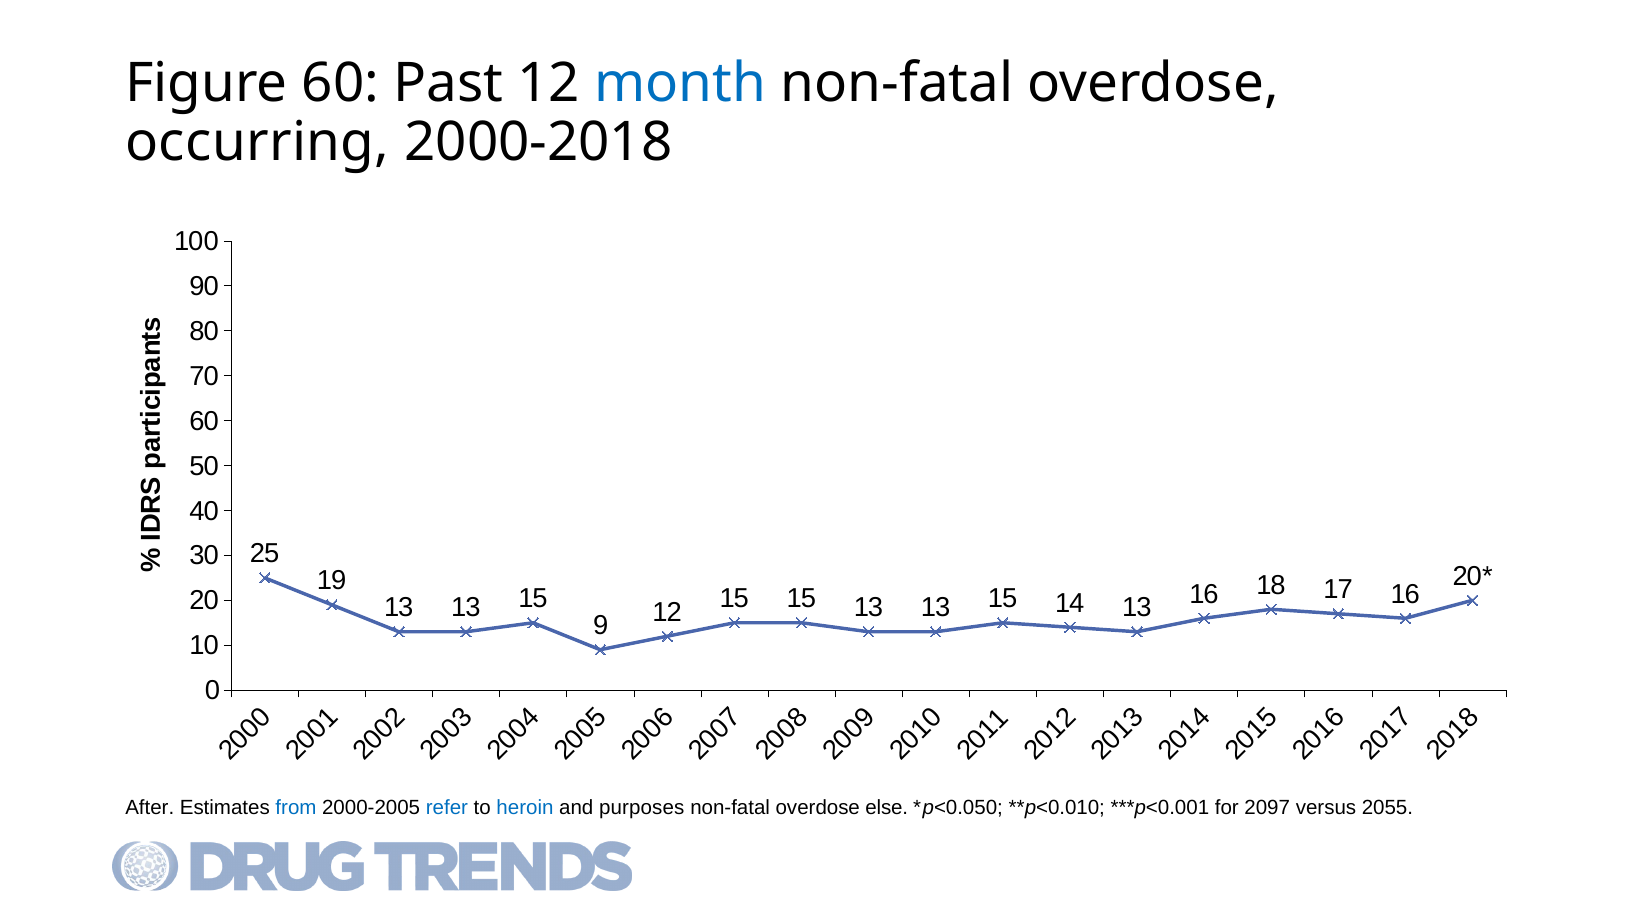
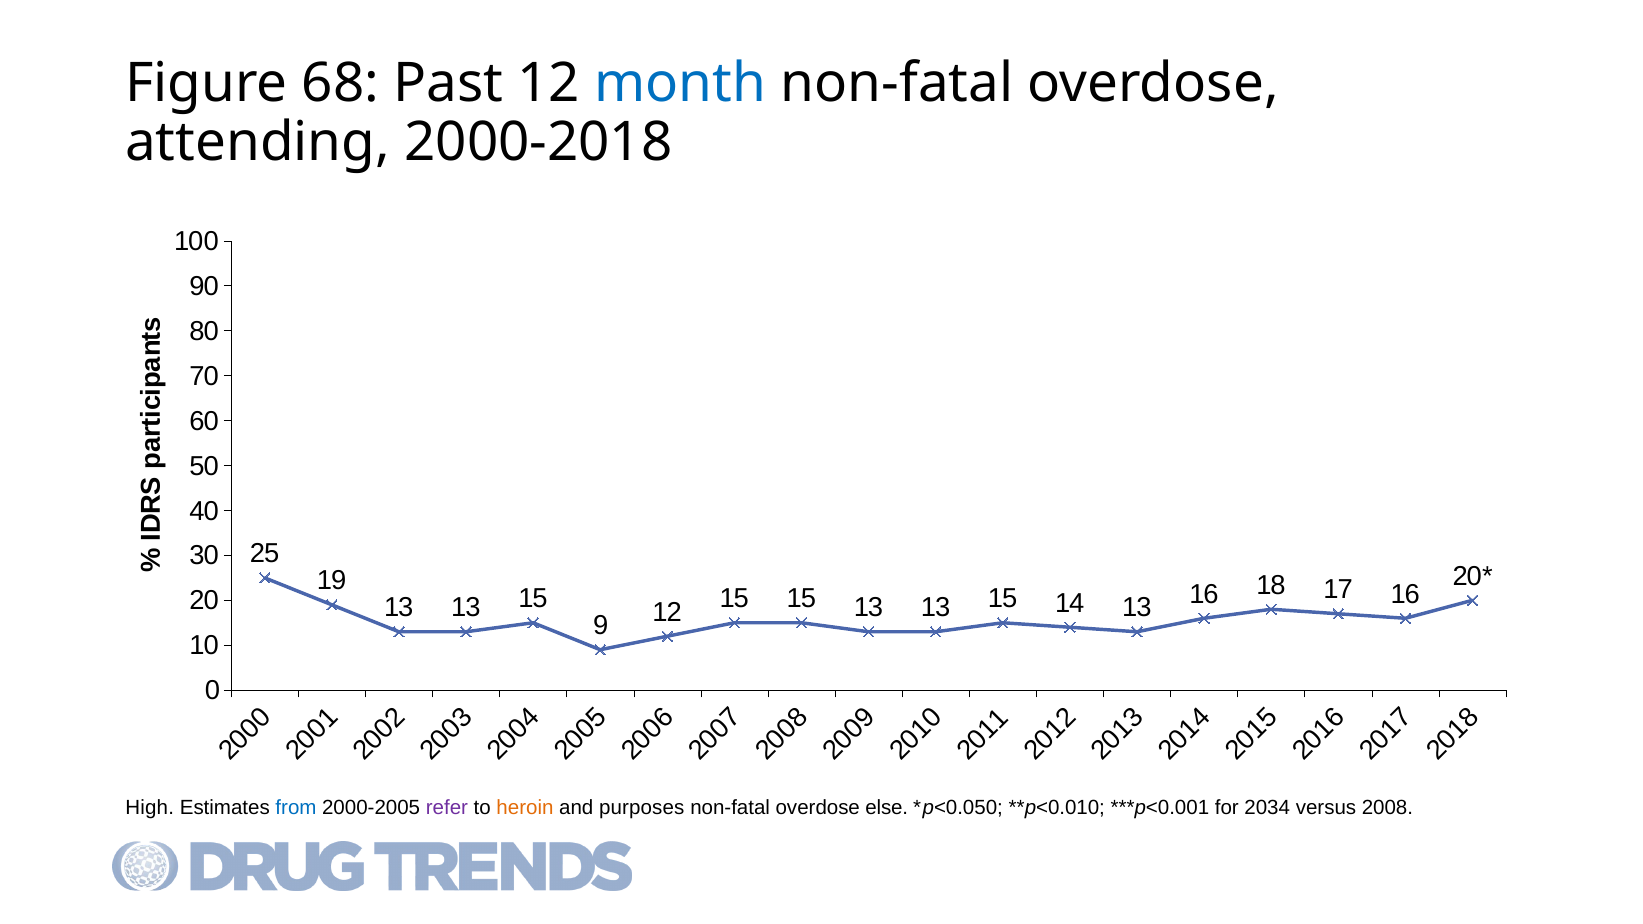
Figure 60: 60 -> 68 (341, 83)
occurring: occurring -> attending (258, 142)
After: After -> High (150, 808)
refer colour: blue -> purple (447, 808)
heroin colour: blue -> orange (525, 808)
2097: 2097 -> 2034 (1267, 808)
2055: 2055 -> 2008 (1387, 808)
